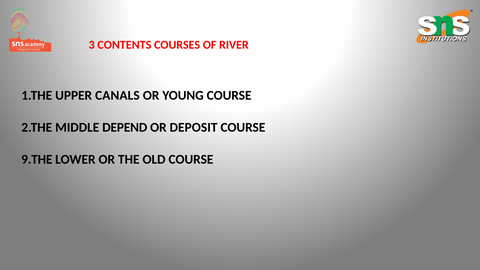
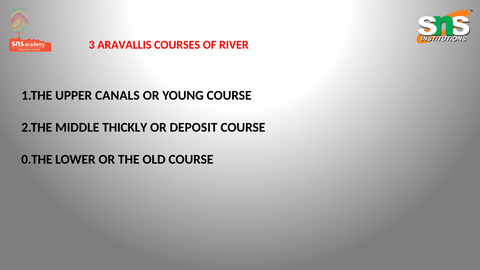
CONTENTS: CONTENTS -> ARAVALLIS (124, 45)
DEPEND: DEPEND -> THICKLY (125, 127)
9.THE: 9.THE -> 0.THE (37, 159)
